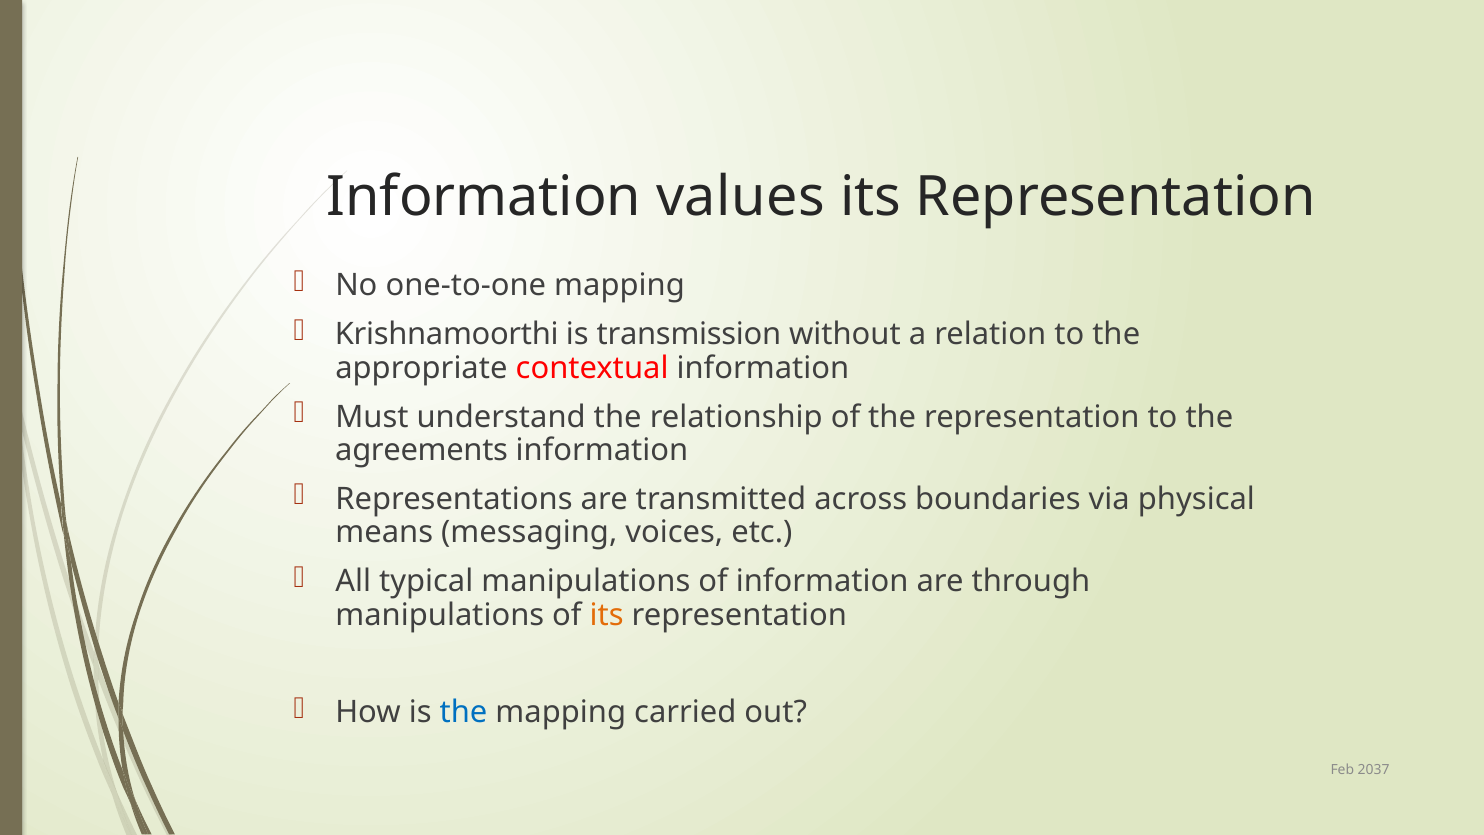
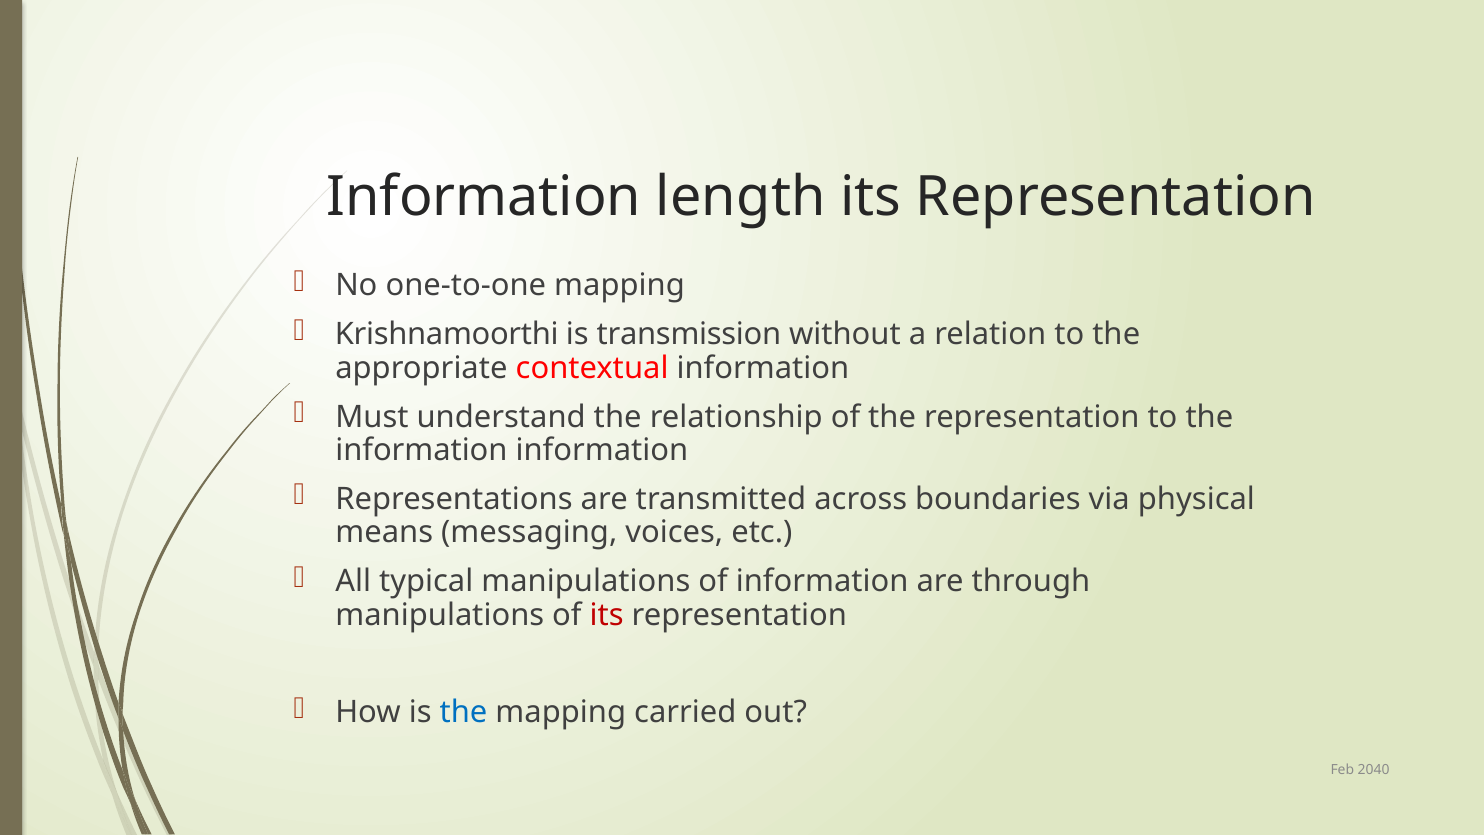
values: values -> length (741, 197)
agreements: agreements -> information (421, 450)
its colour: orange -> red (607, 615)
2037: 2037 -> 2040 (1374, 770)
